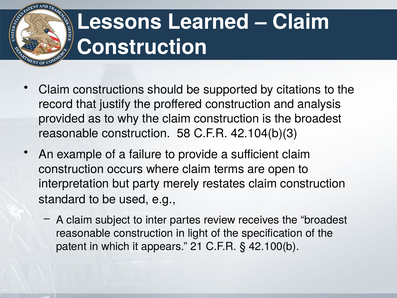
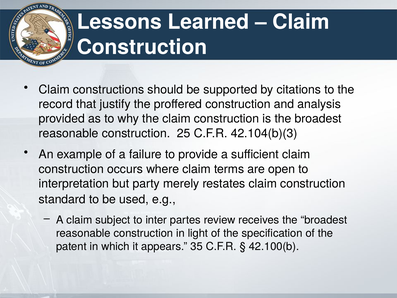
58: 58 -> 25 (184, 133)
21: 21 -> 35 (197, 246)
